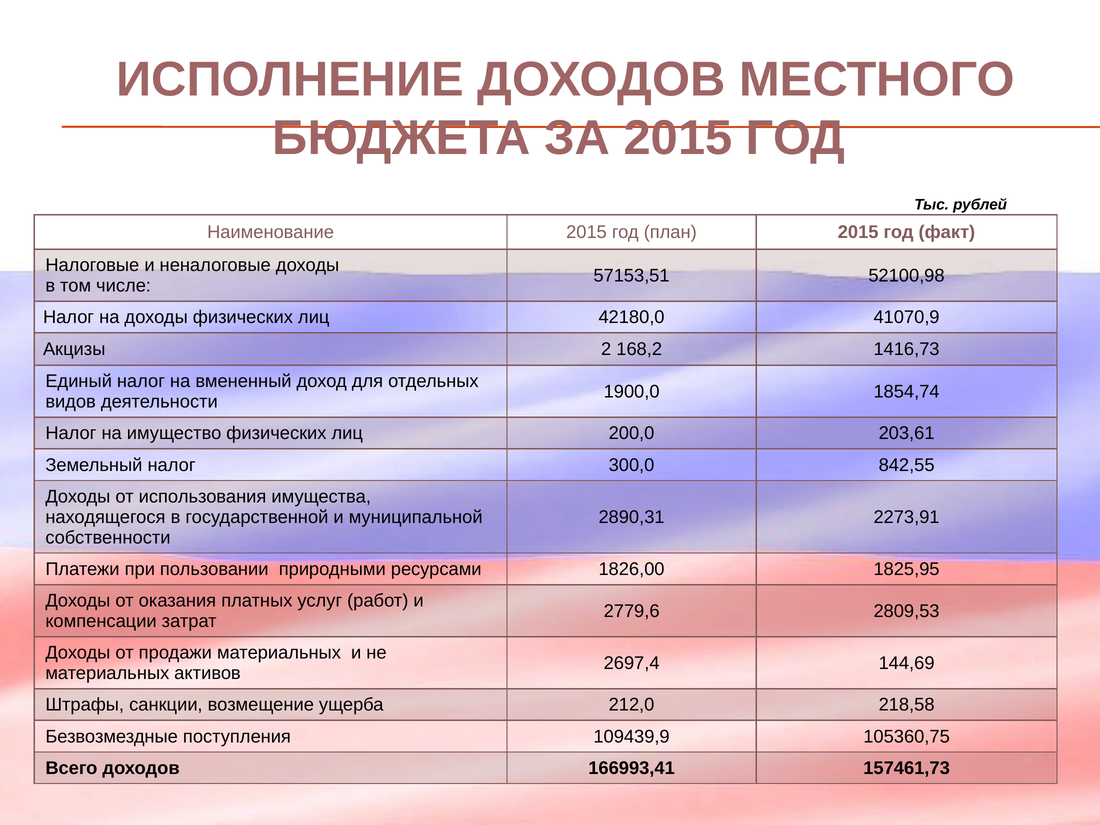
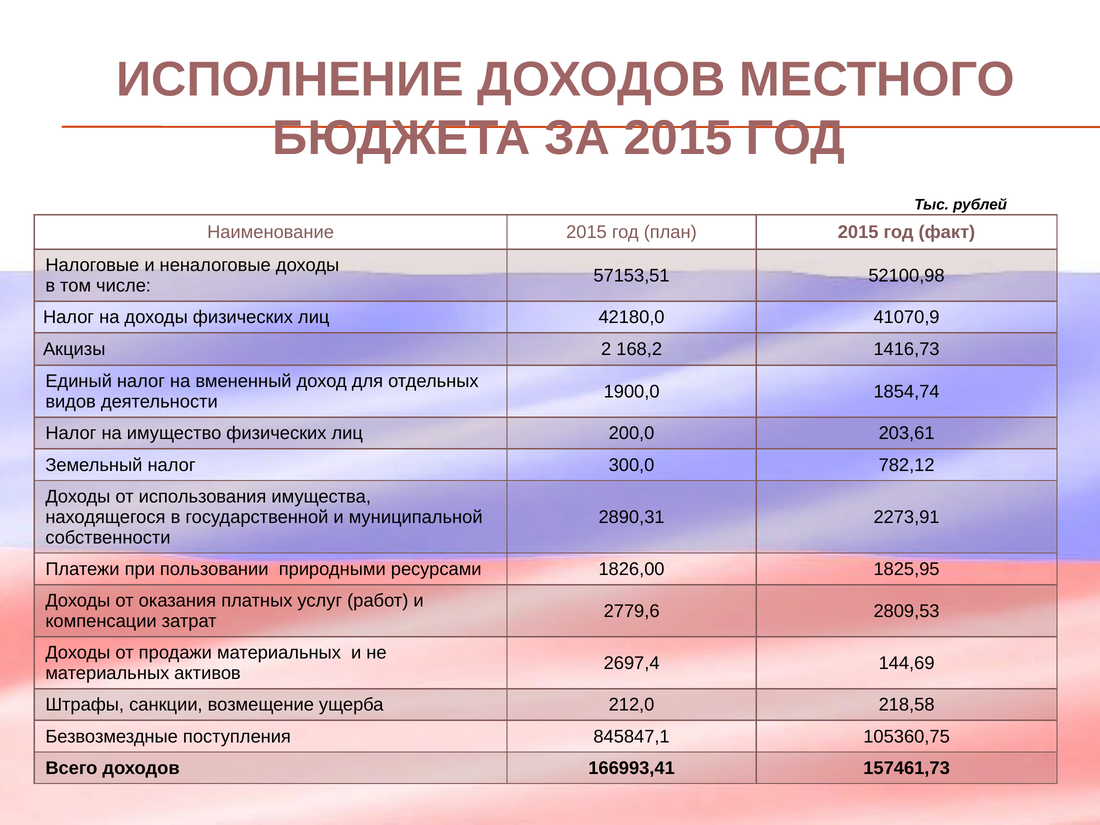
842,55: 842,55 -> 782,12 (907, 465)
109439,9: 109439,9 -> 845847,1 (632, 736)
